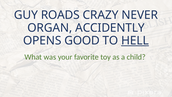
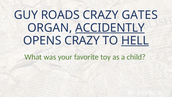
NEVER: NEVER -> GATES (140, 15)
ACCIDENTLY underline: none -> present (110, 28)
OPENS GOOD: GOOD -> CRAZY (82, 41)
